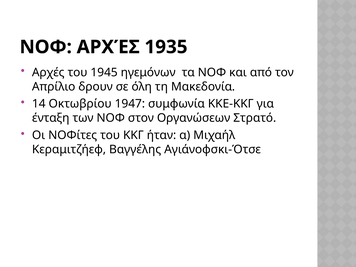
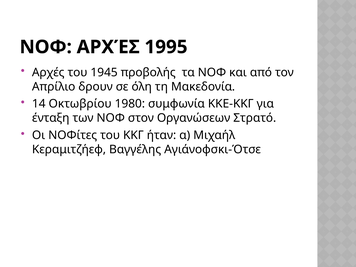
1935: 1935 -> 1995 (166, 47)
ηγεμόνων: ηγεμόνων -> προβολής (148, 72)
1947: 1947 -> 1980 (130, 104)
